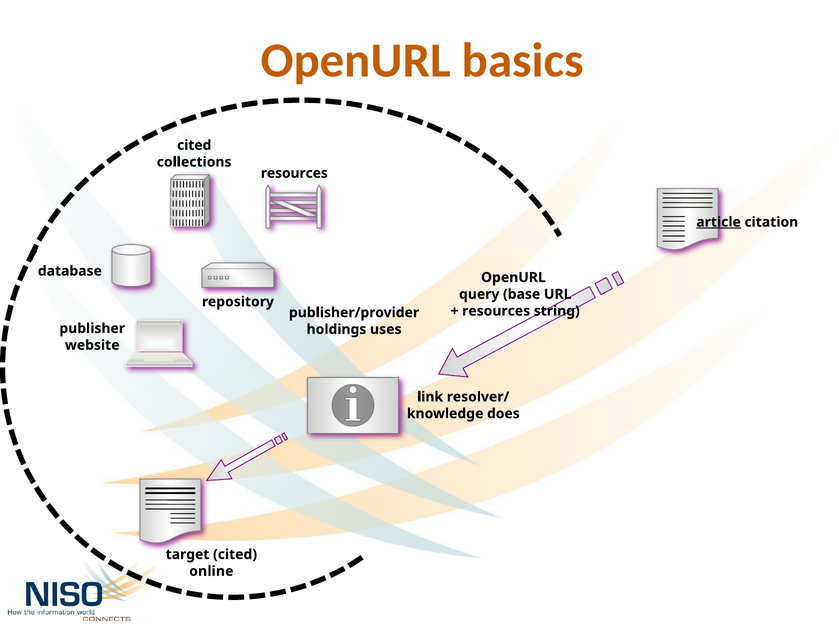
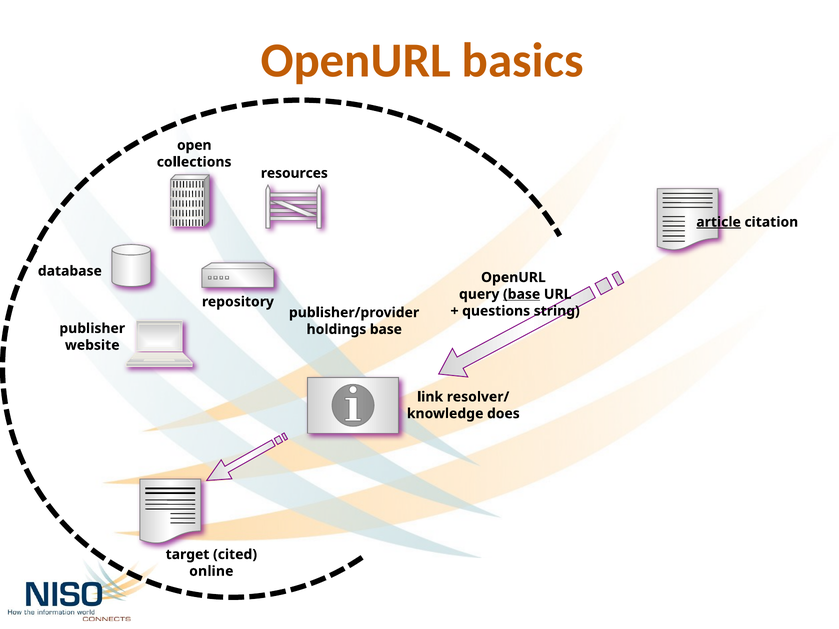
cited: cited -> open (194, 145)
base underline: none -> present (522, 294)
resources: resources -> questions (496, 311)
uses: uses -> base (386, 329)
